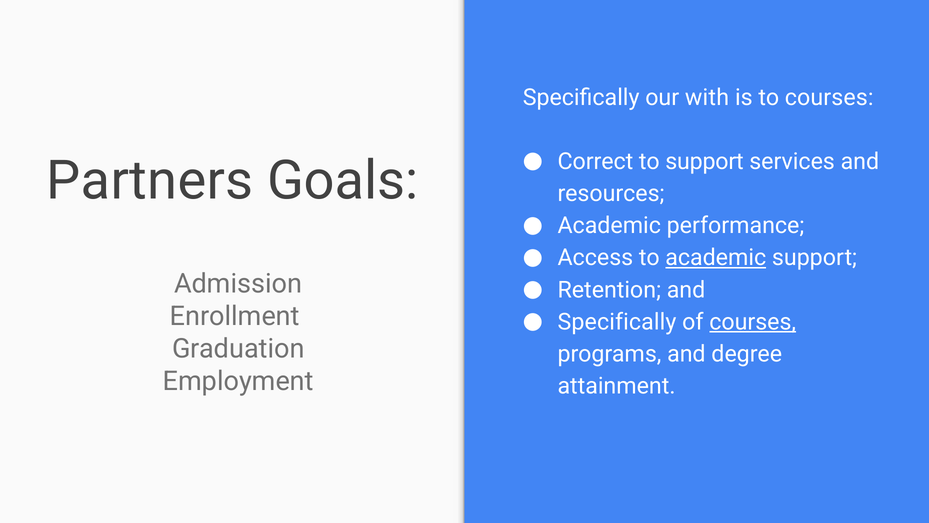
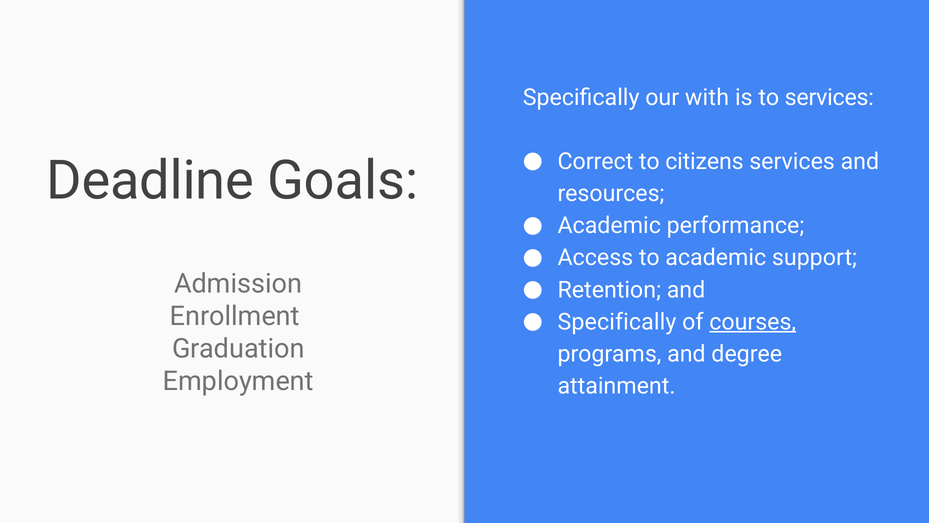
to courses: courses -> services (829, 97)
to support: support -> citizens (704, 161)
Partners: Partners -> Deadline (150, 181)
academic underline: present -> none (716, 258)
